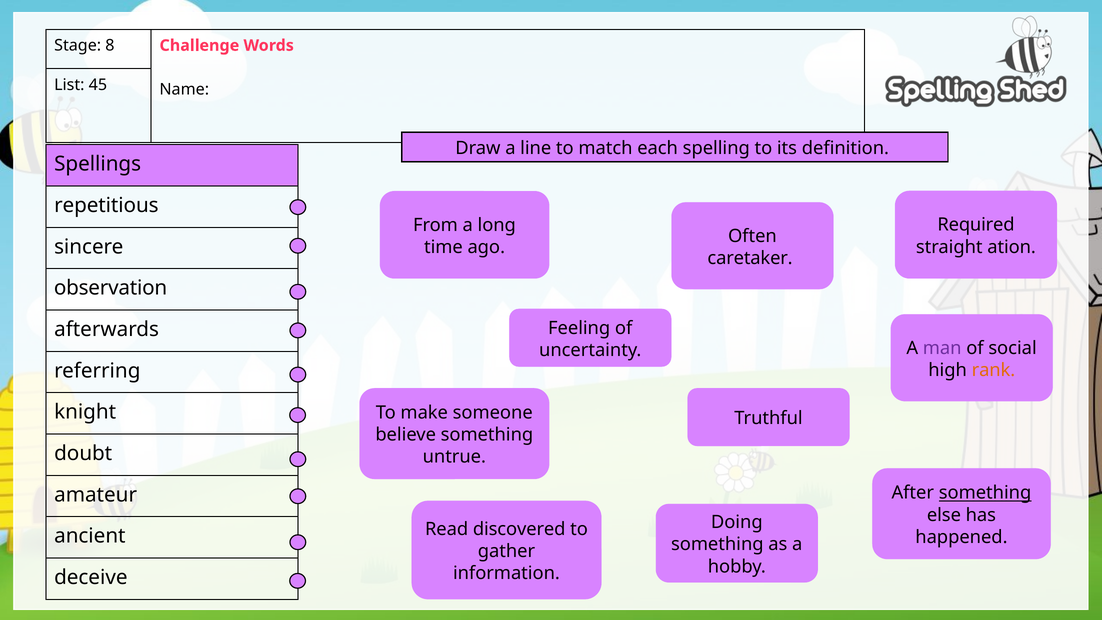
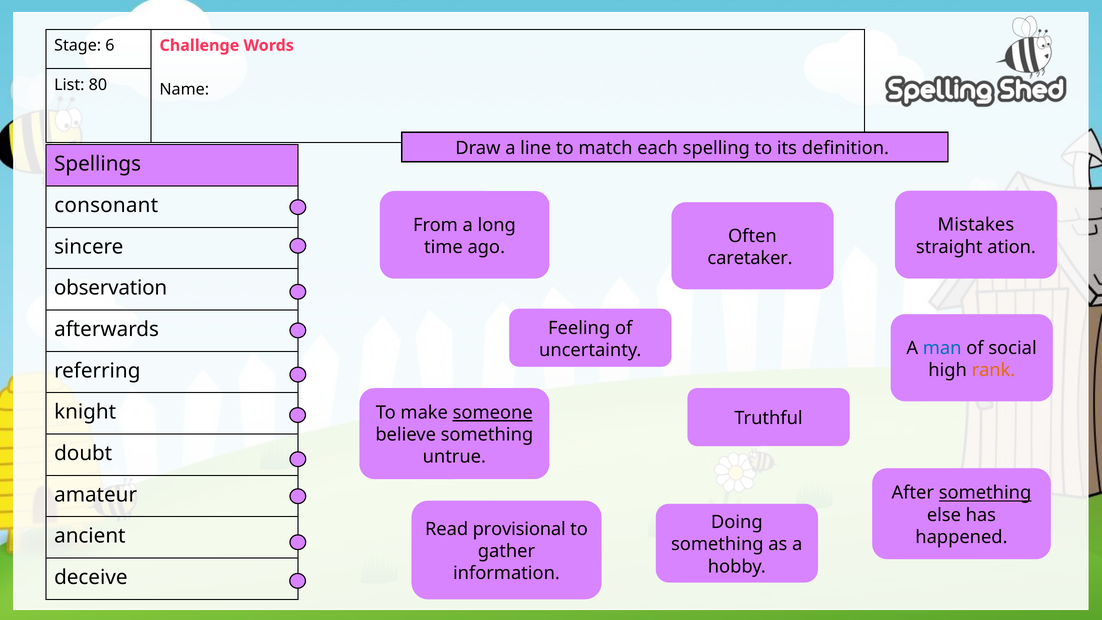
8: 8 -> 6 (110, 45)
45: 45 -> 80 (98, 85)
repetitious: repetitious -> consonant (106, 205)
Required: Required -> Mistakes (976, 225)
man colour: purple -> blue (942, 348)
someone underline: none -> present (493, 413)
discovered: discovered -> provisional (519, 529)
